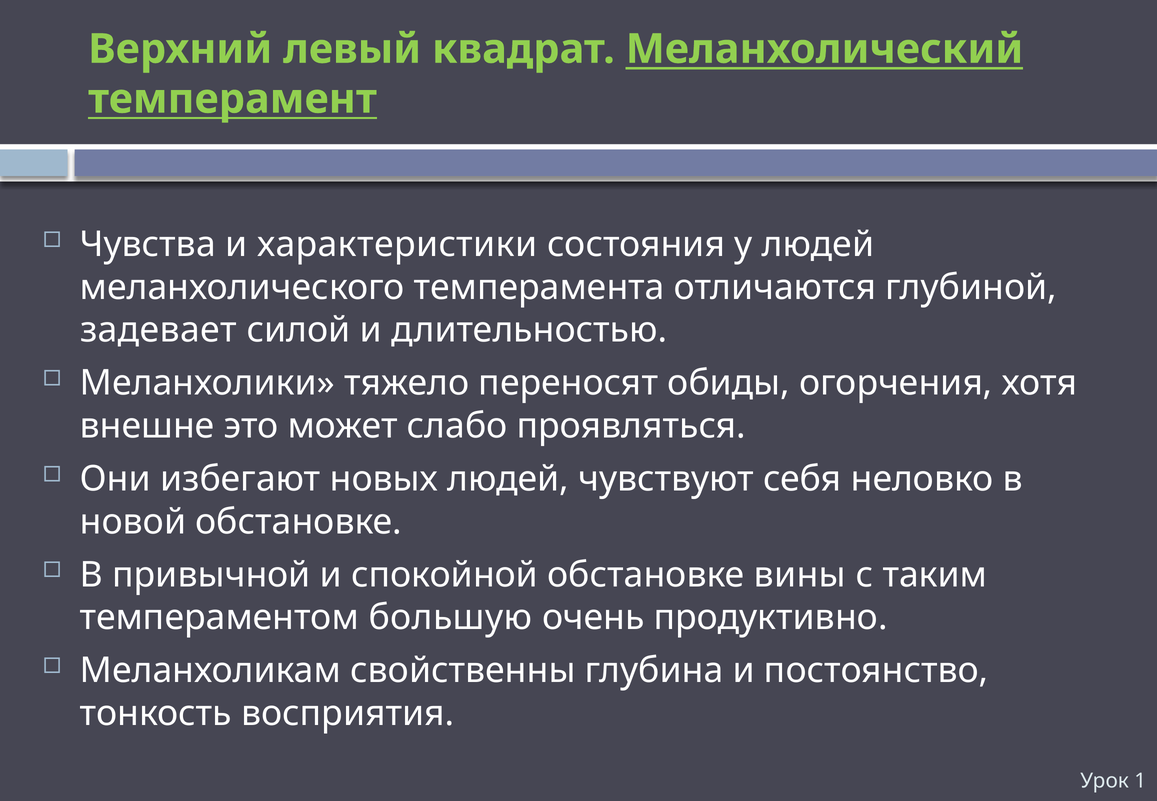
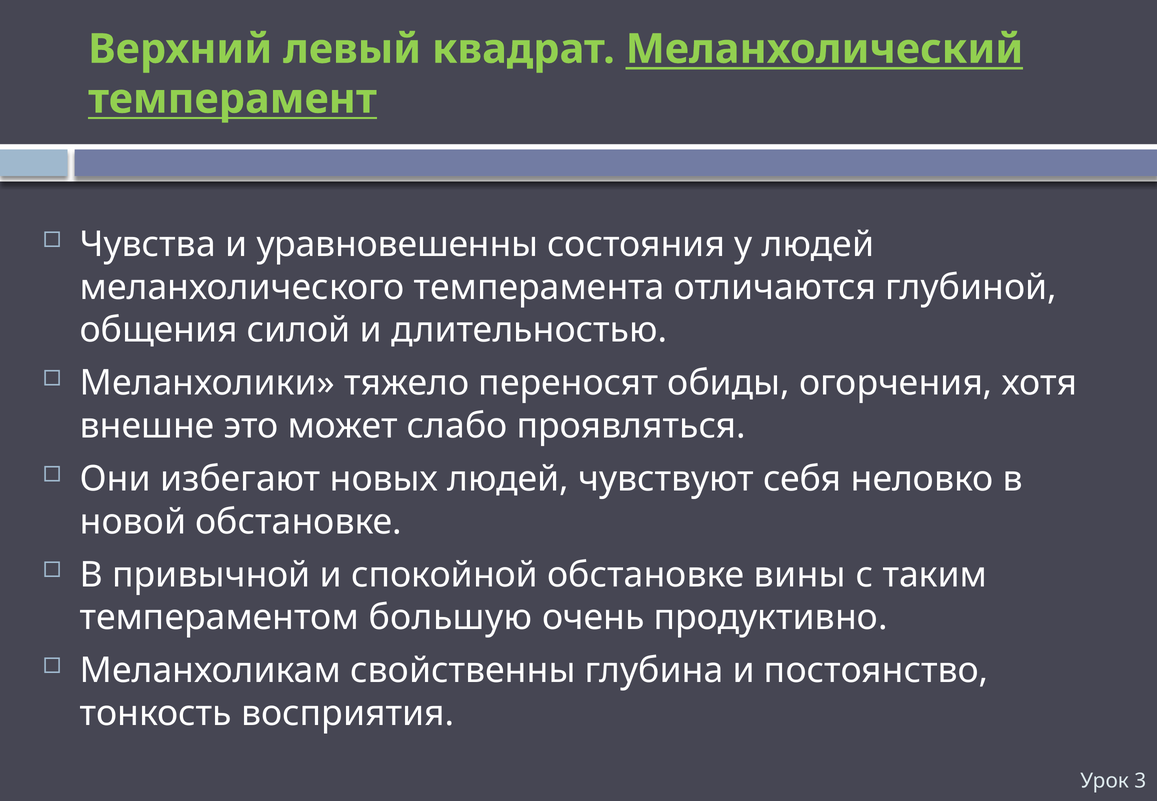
характеристики: характеристики -> уравновешенны (397, 245)
задевает: задевает -> общения (159, 330)
1: 1 -> 3 (1140, 781)
